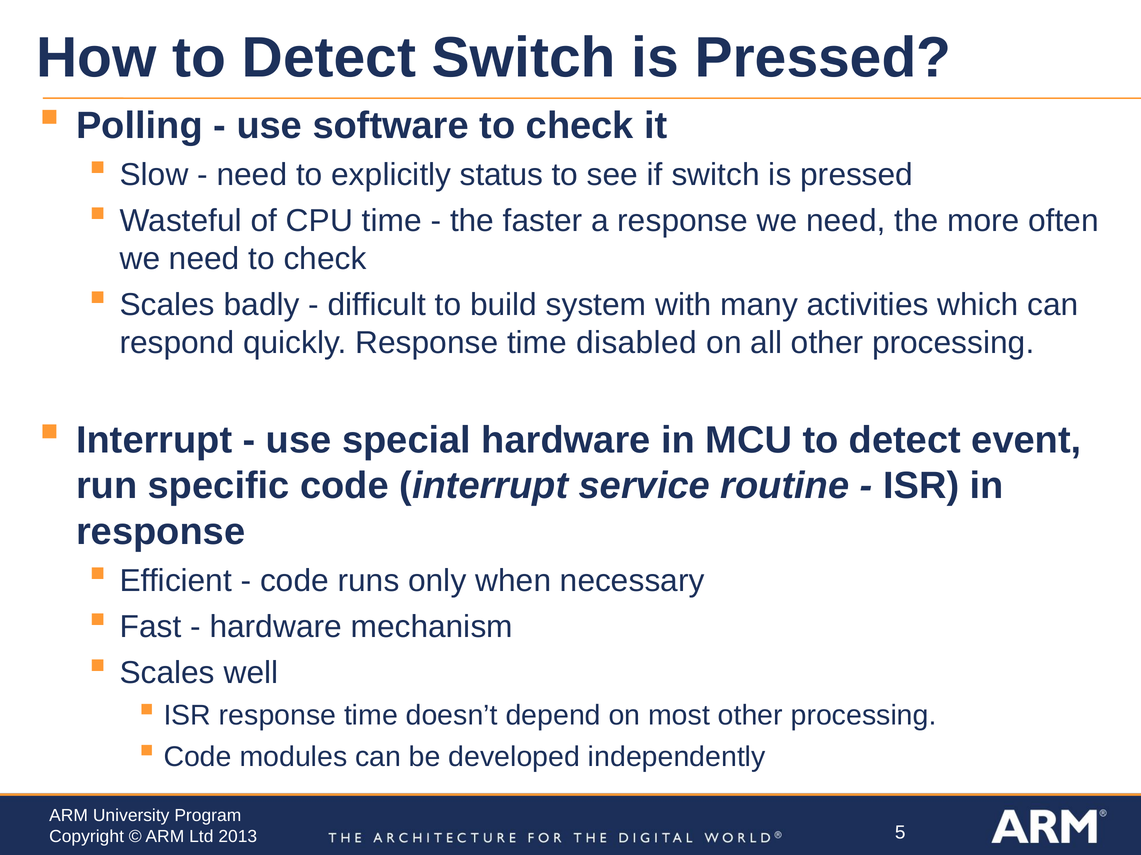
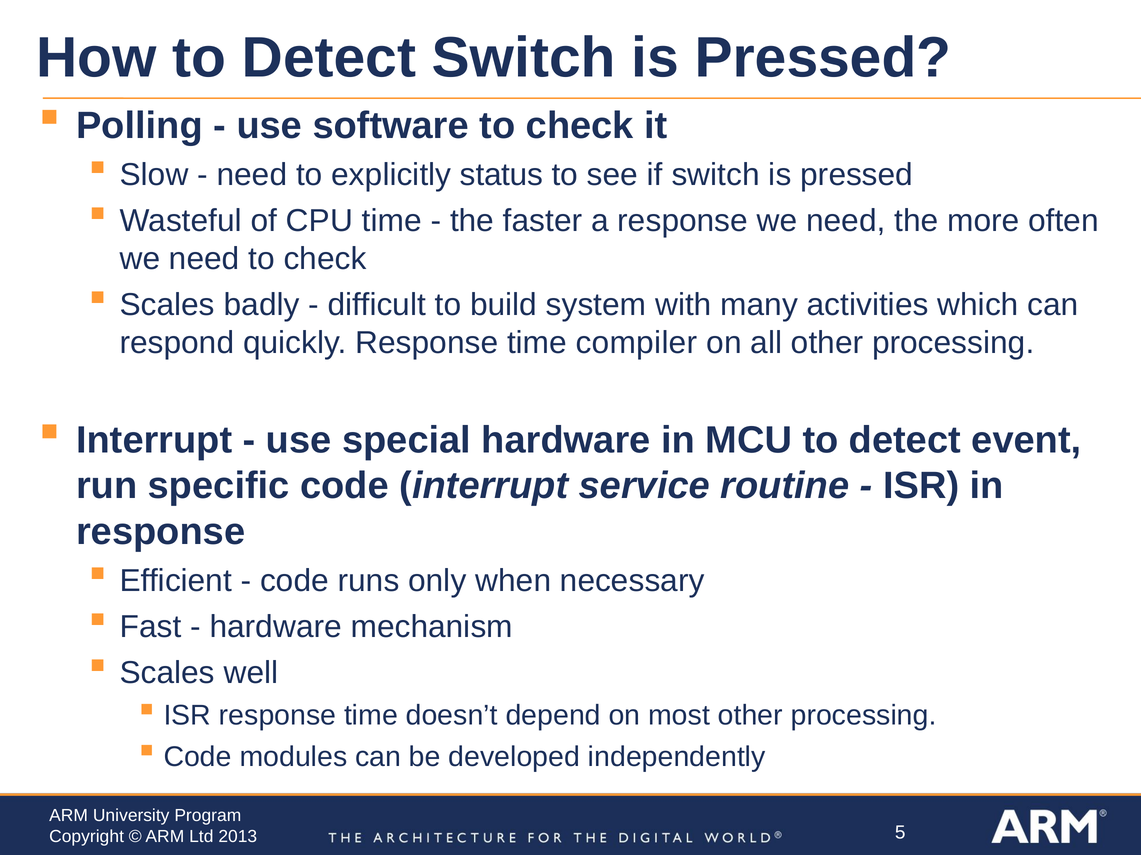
disabled: disabled -> compiler (637, 343)
